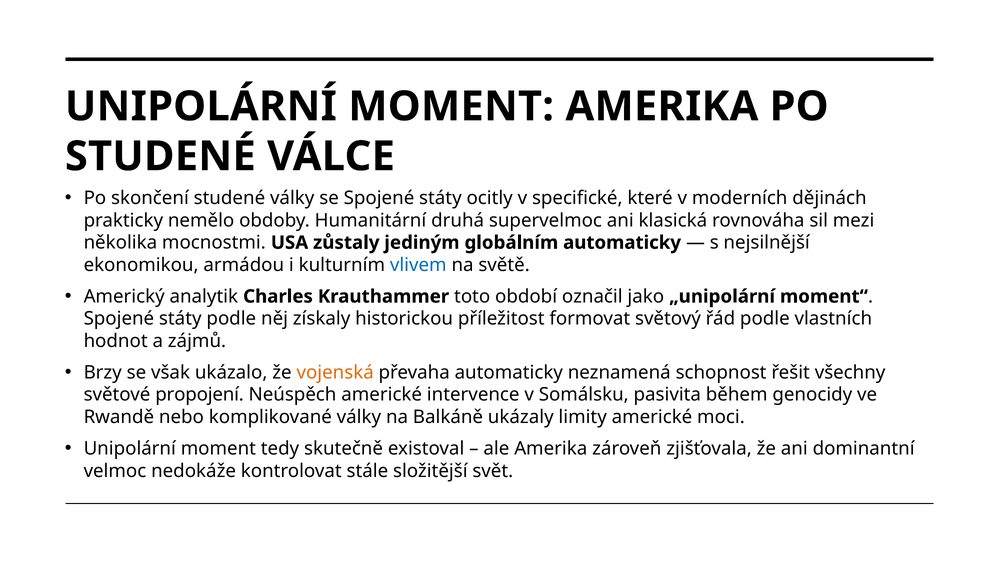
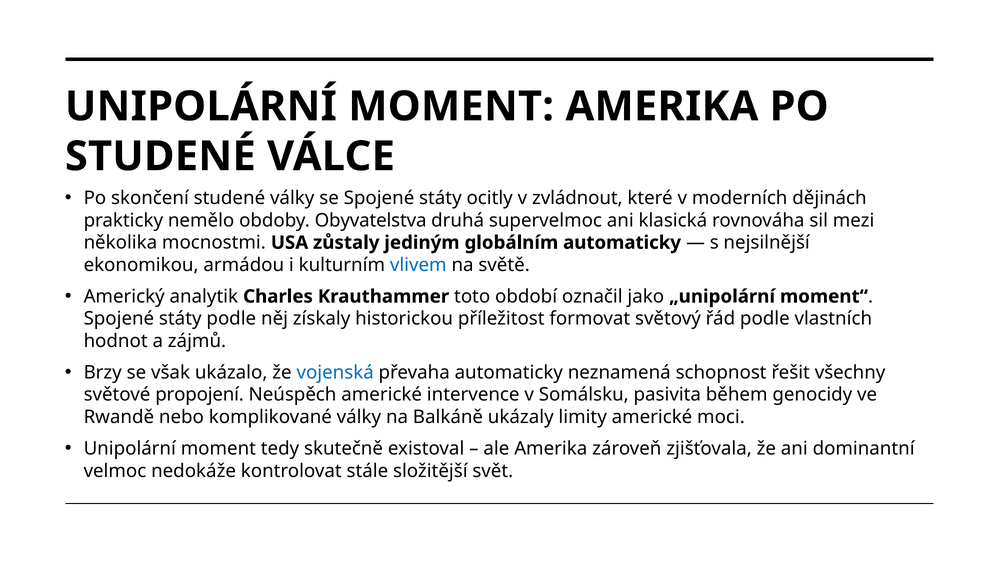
specifické: specifické -> zvládnout (577, 198)
Humanitární: Humanitární -> Obyvatelstva (371, 220)
vojenská colour: orange -> blue (335, 373)
